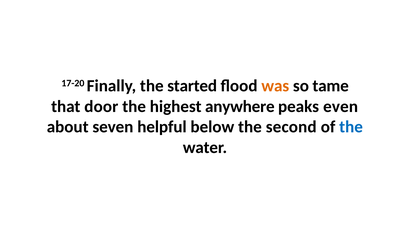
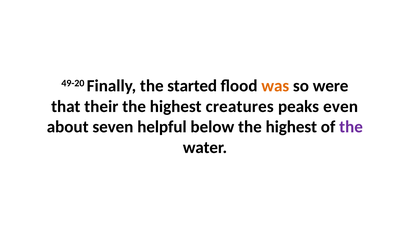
17-20: 17-20 -> 49-20 (73, 83)
tame: tame -> were (331, 86)
door: door -> their (101, 106)
anywhere: anywhere -> creatures (240, 106)
below the second: second -> highest (291, 127)
the colour: blue -> purple (351, 127)
